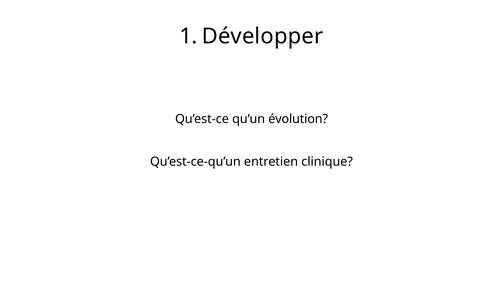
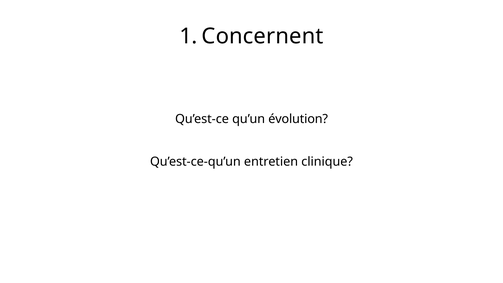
Développer: Développer -> Concernent (263, 36)
